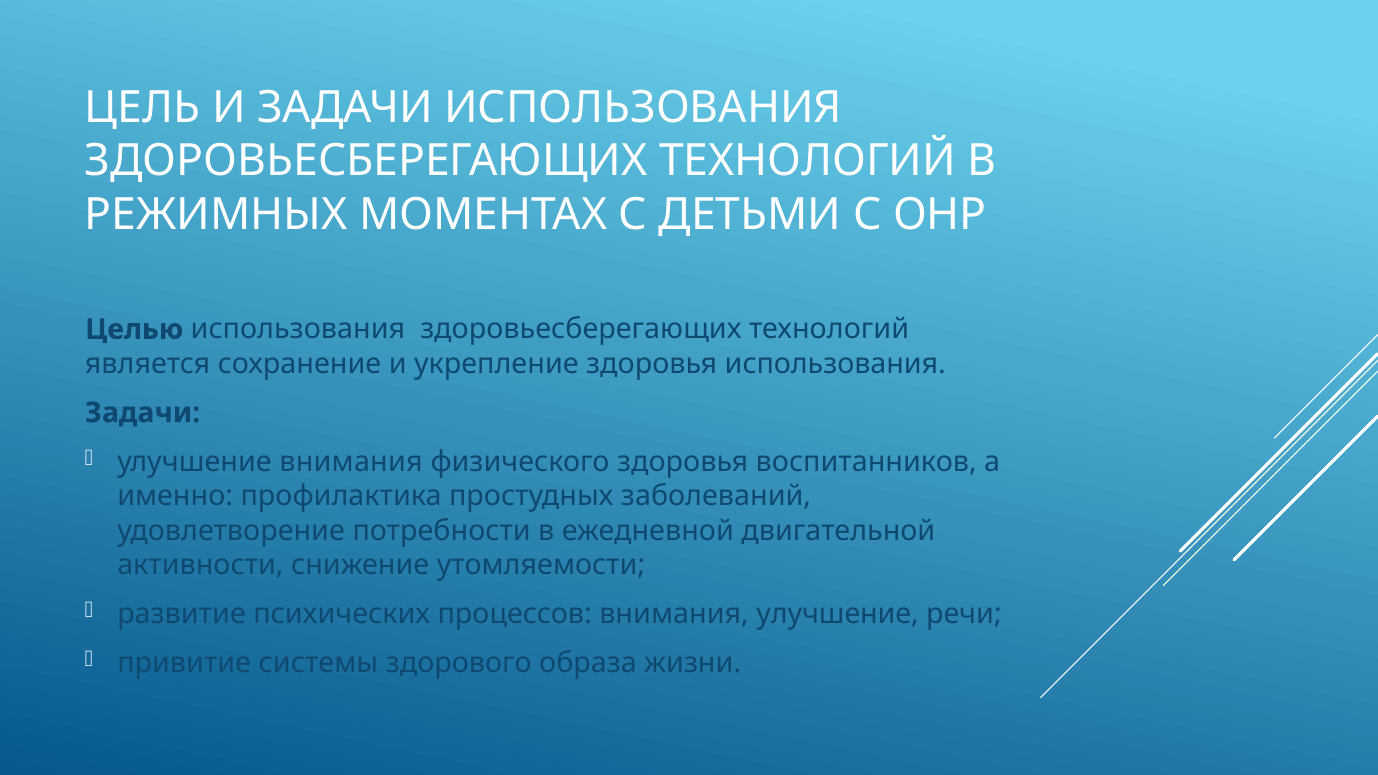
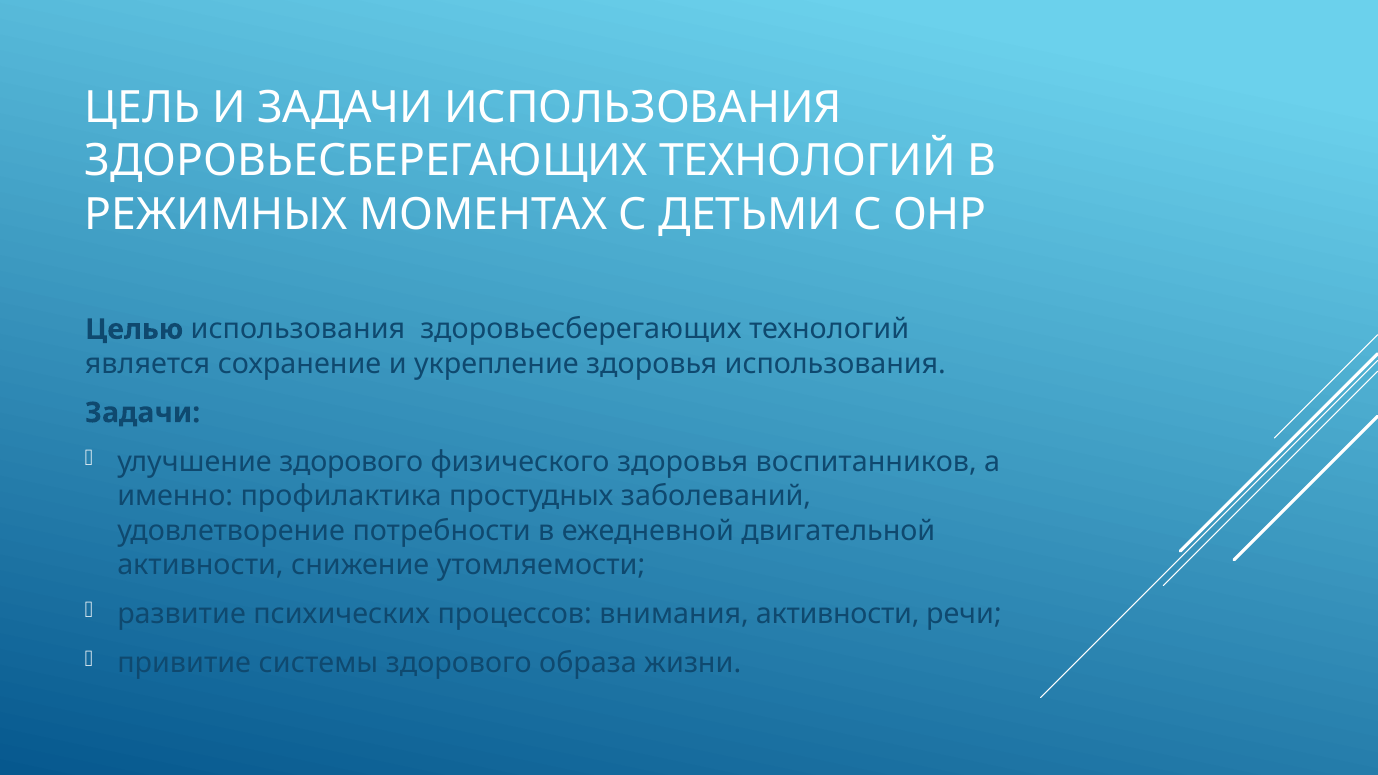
улучшение внимания: внимания -> здорового (351, 462)
внимания улучшение: улучшение -> активности (838, 614)
